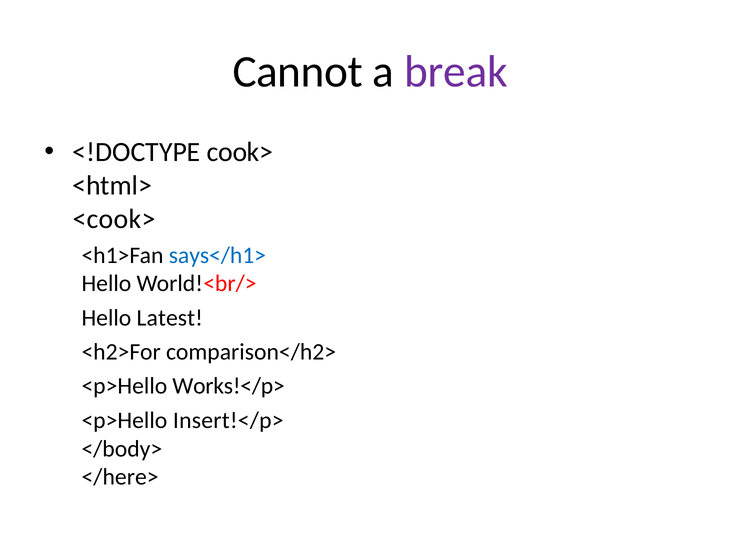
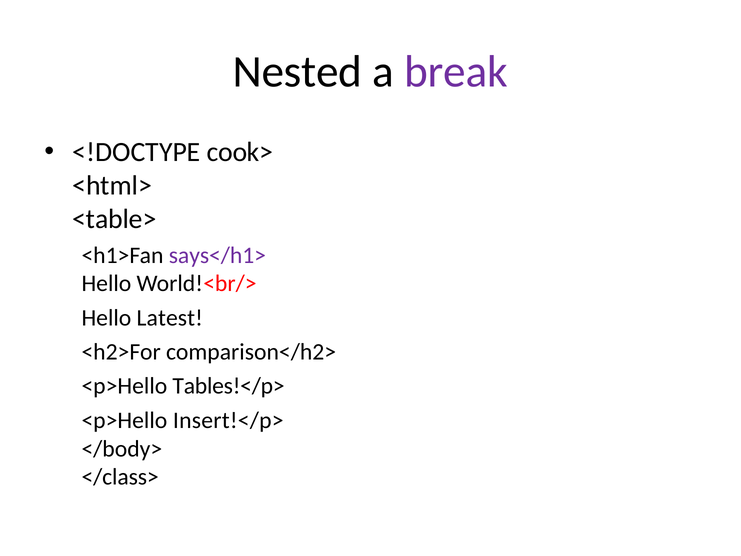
Cannot: Cannot -> Nested (298, 72)
<cook>: <cook> -> <table> (114, 219)
says</h1> colour: blue -> purple (217, 255)
Works!</p>: Works!</p> -> Tables!</p> (229, 386)
</here>: </here> -> </class> (120, 477)
